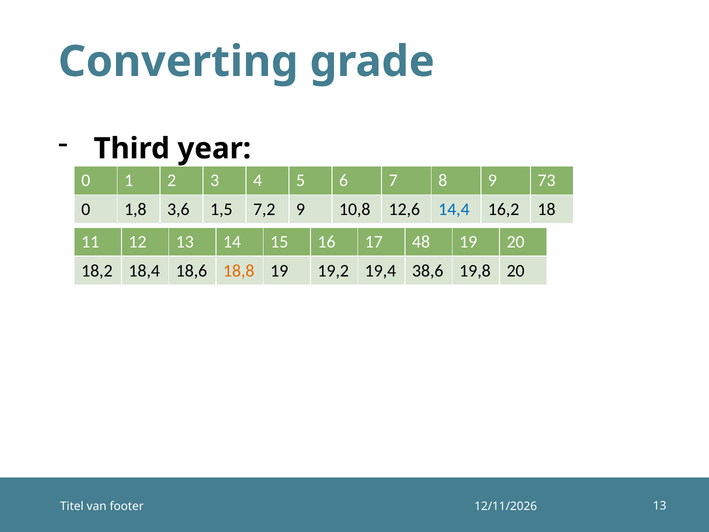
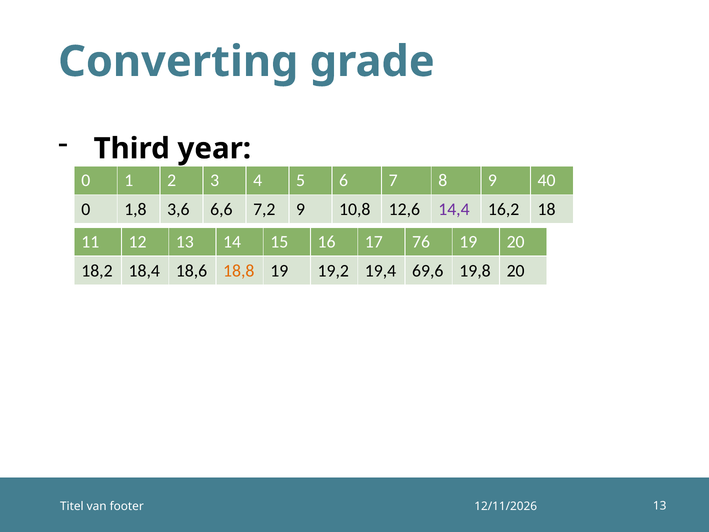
73: 73 -> 40 (547, 180)
1,5: 1,5 -> 6,6 (221, 209)
14,4 colour: blue -> purple (454, 209)
48: 48 -> 76 (421, 242)
38,6: 38,6 -> 69,6 (428, 271)
